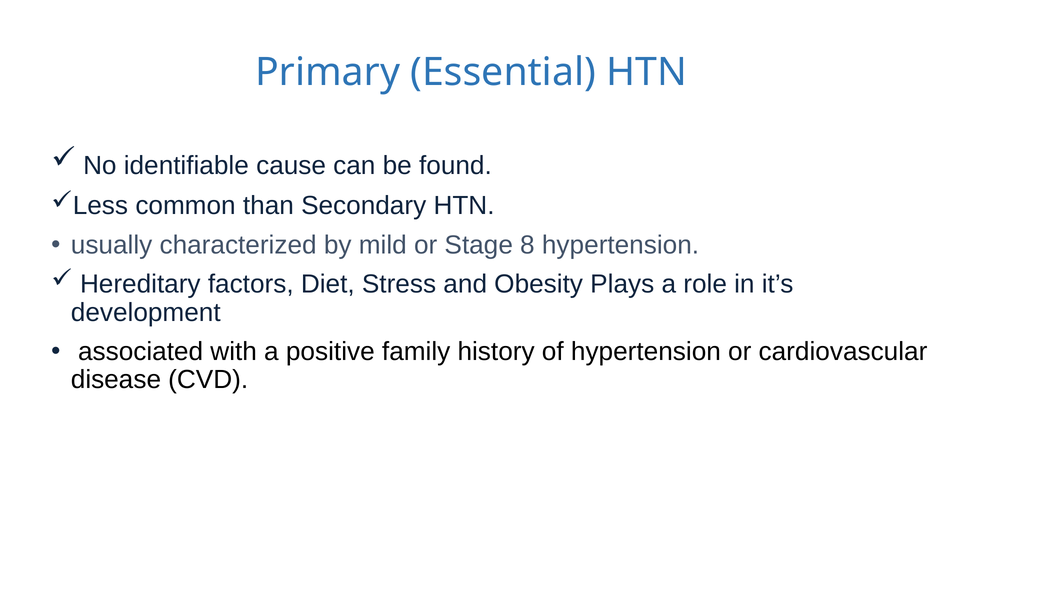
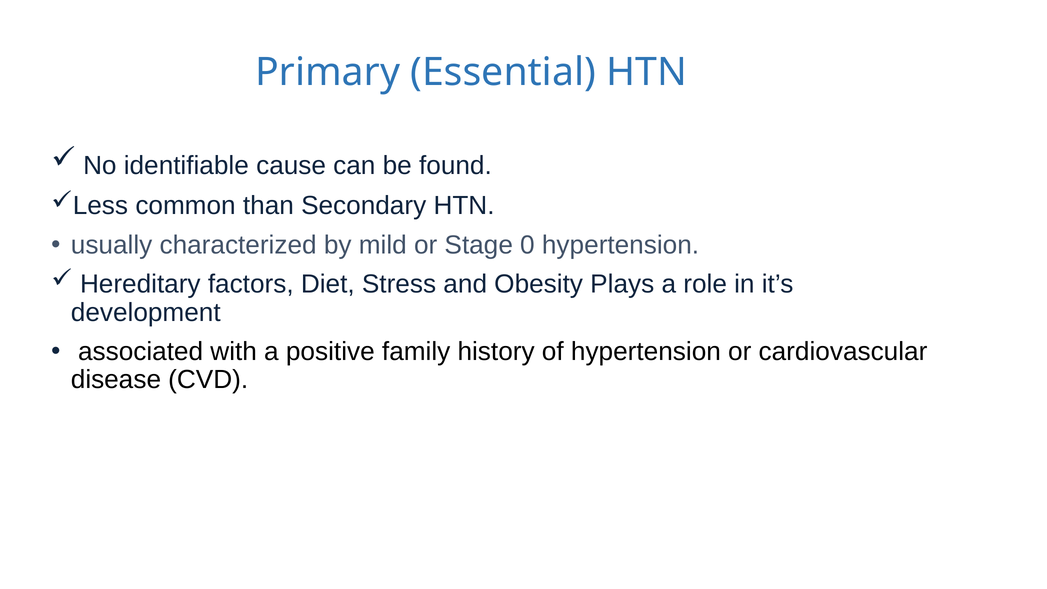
8: 8 -> 0 (527, 245)
